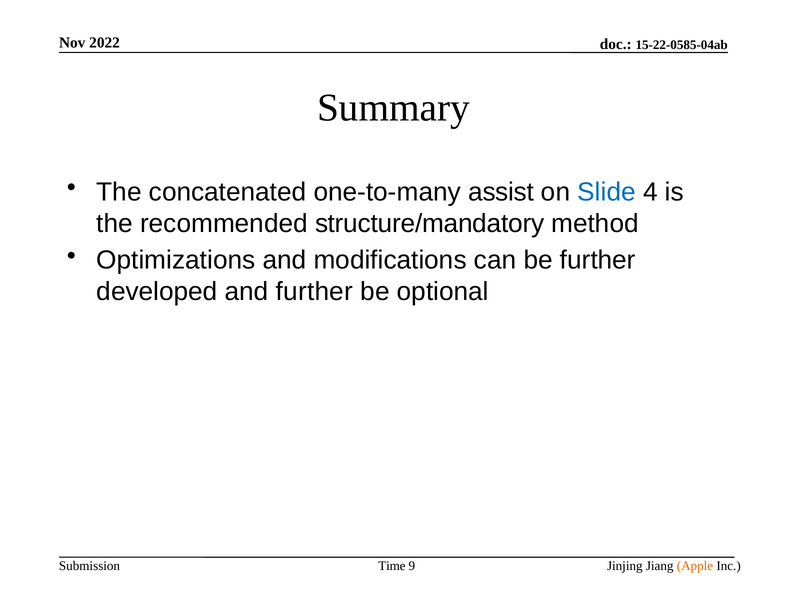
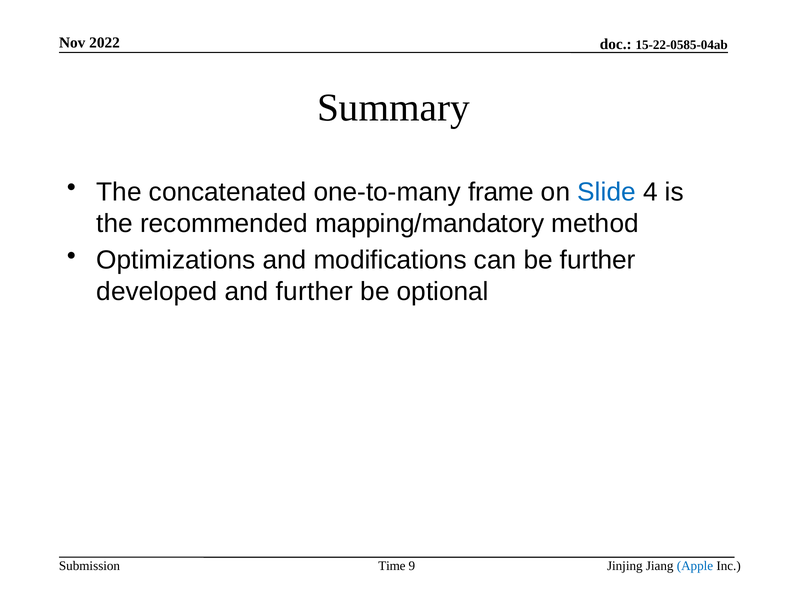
assist: assist -> frame (501, 192)
structure/mandatory: structure/mandatory -> mapping/mandatory (430, 224)
Apple colour: orange -> blue (695, 566)
